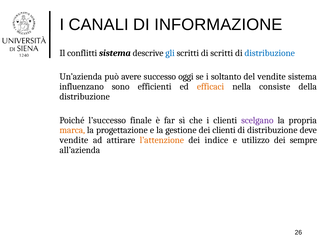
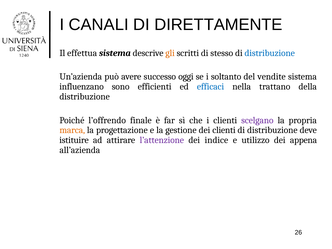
INFORMAZIONE: INFORMAZIONE -> DIRETTAMENTE (218, 25)
conflitti: conflitti -> effettua (82, 53)
gli colour: blue -> orange (170, 53)
di scritti: scritti -> stesso (222, 53)
efficaci colour: orange -> blue (211, 87)
consiste: consiste -> trattano (275, 87)
l’successo: l’successo -> l’offrendo (107, 120)
vendite: vendite -> istituire (74, 140)
l’attenzione colour: orange -> purple (162, 140)
sempre: sempre -> appena (303, 140)
